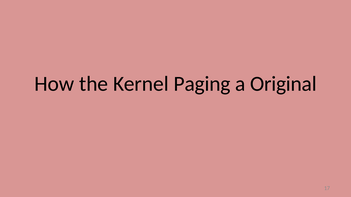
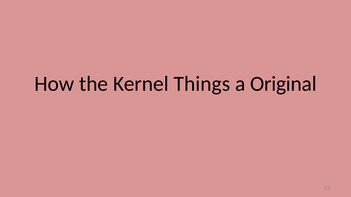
Paging: Paging -> Things (202, 84)
